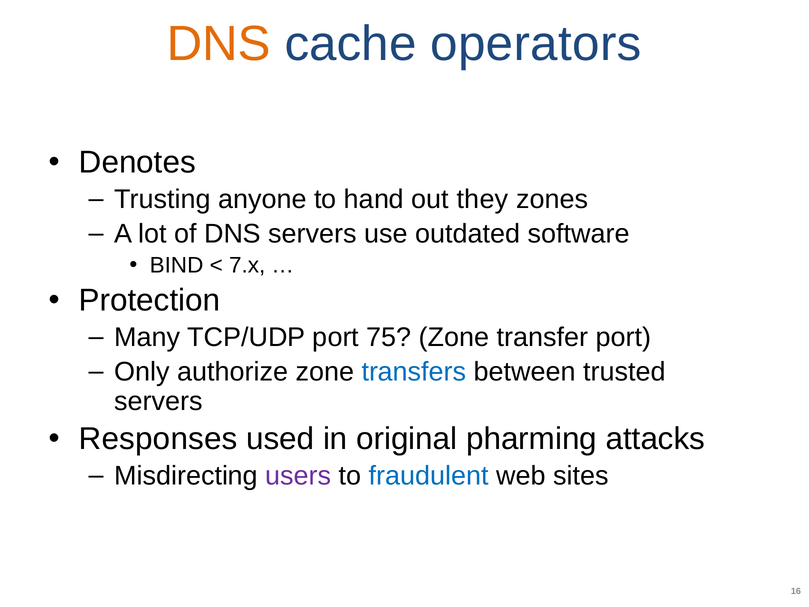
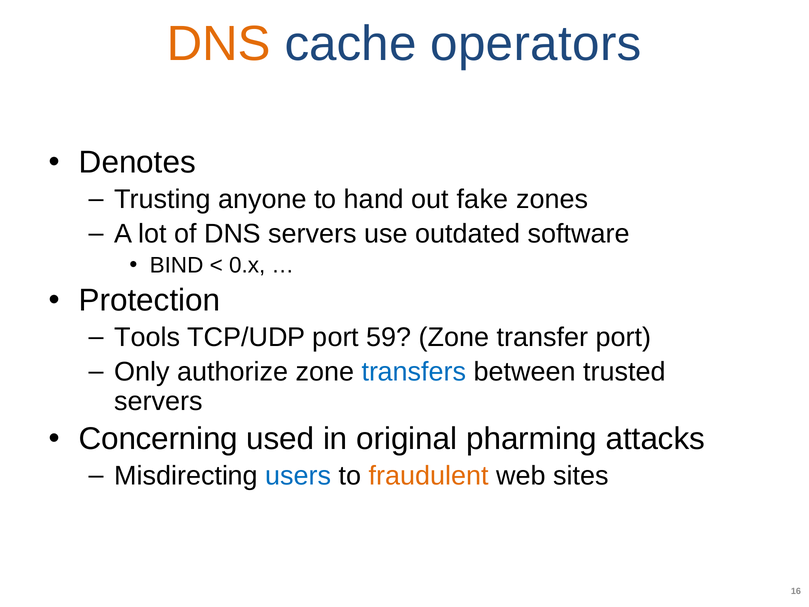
they: they -> fake (482, 199)
7.x: 7.x -> 0.x (247, 265)
Many: Many -> Tools (147, 337)
75: 75 -> 59 (389, 337)
Responses: Responses -> Concerning (158, 439)
users colour: purple -> blue (298, 476)
fraudulent colour: blue -> orange (429, 476)
